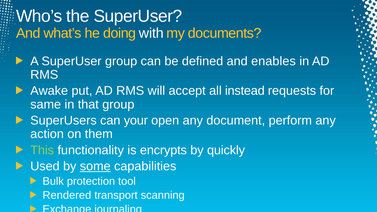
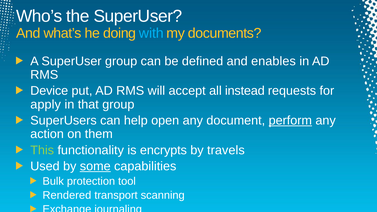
with colour: white -> light blue (151, 33)
Awake: Awake -> Device (49, 91)
same: same -> apply (46, 104)
your: your -> help (136, 121)
perform underline: none -> present (290, 121)
quickly: quickly -> travels (226, 150)
